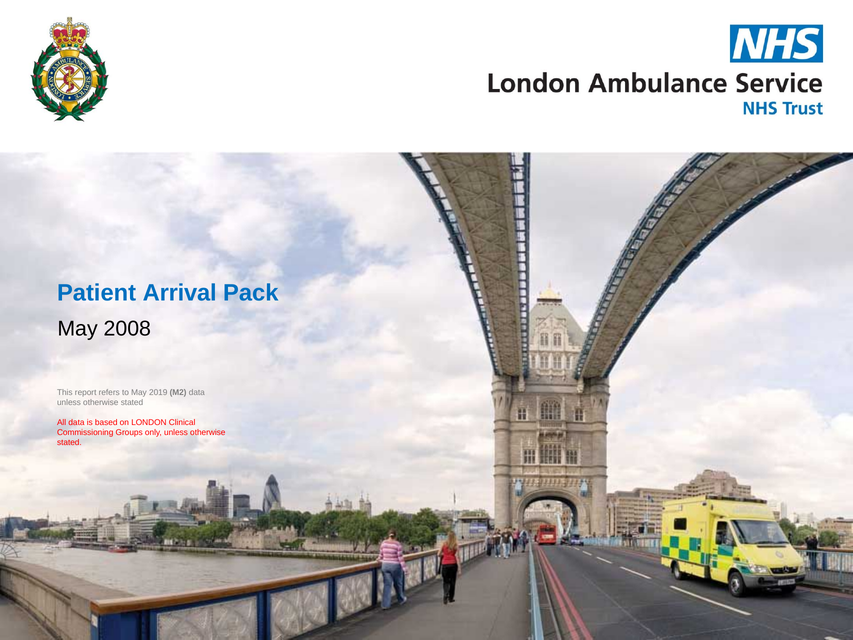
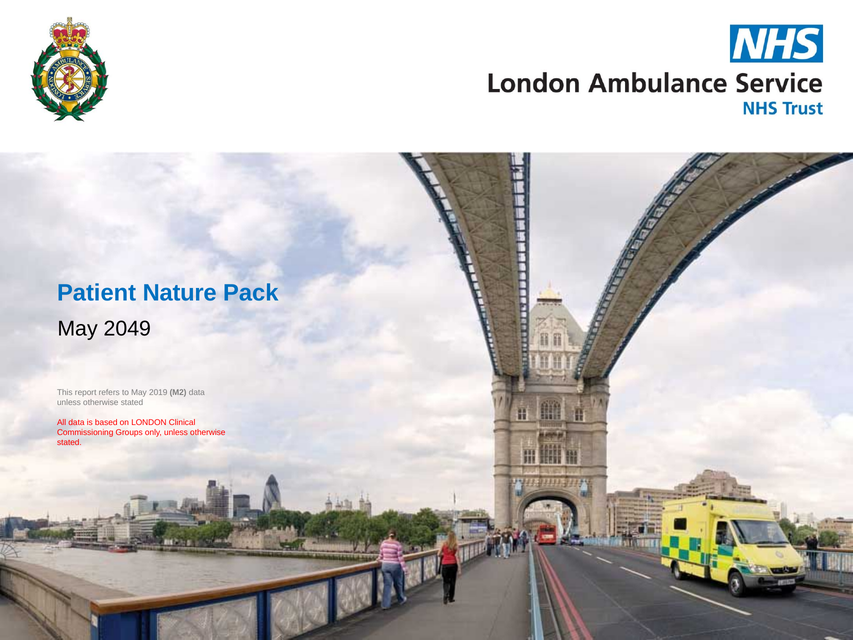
Arrival: Arrival -> Nature (180, 293)
2008: 2008 -> 2049 (127, 328)
